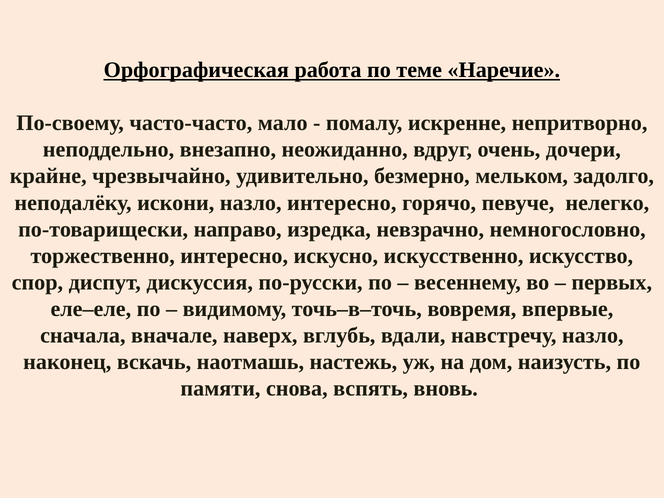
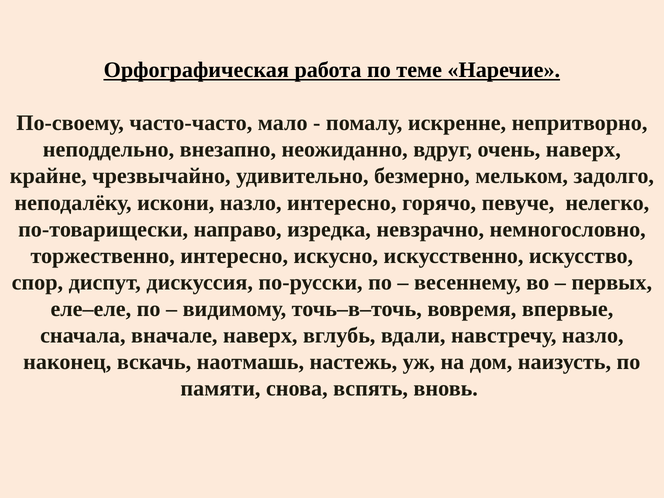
очень дочери: дочери -> наверх (583, 150)
